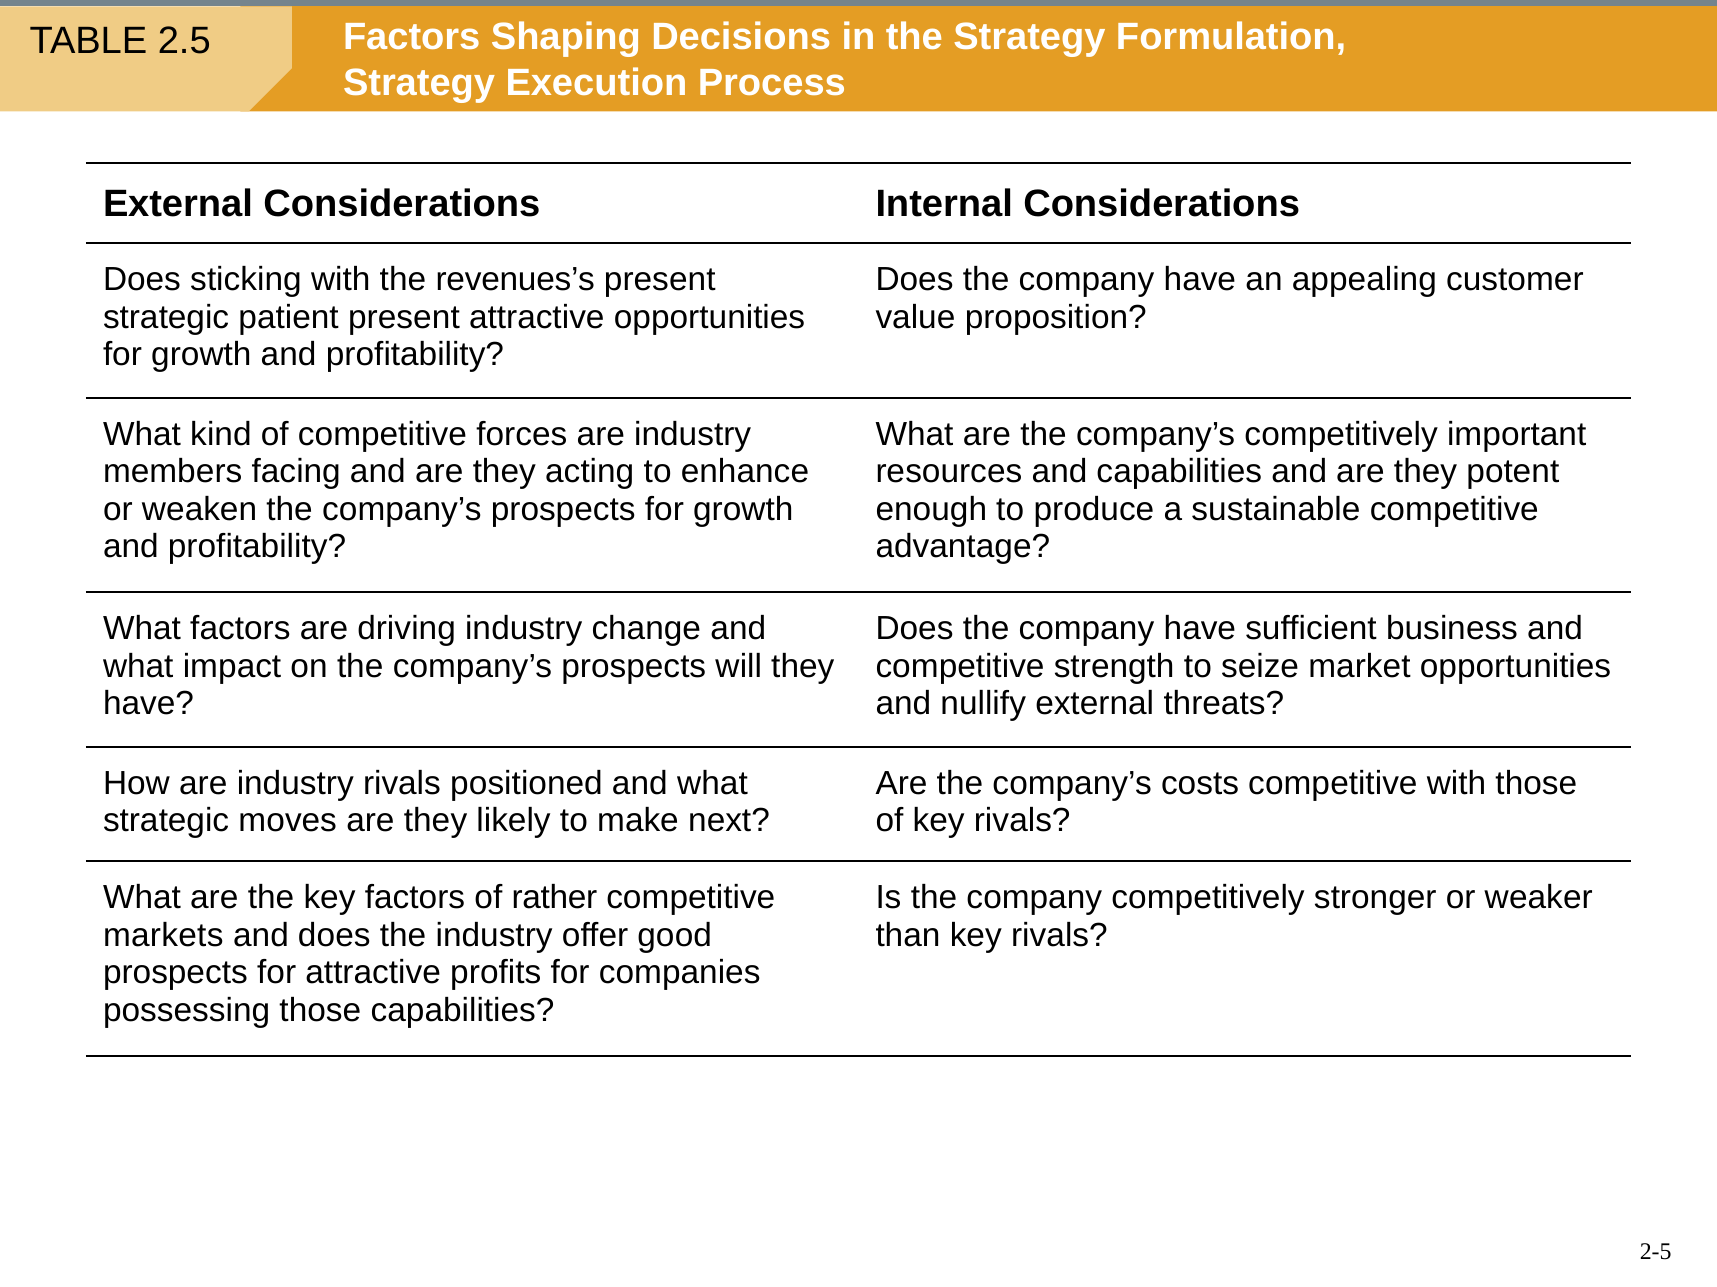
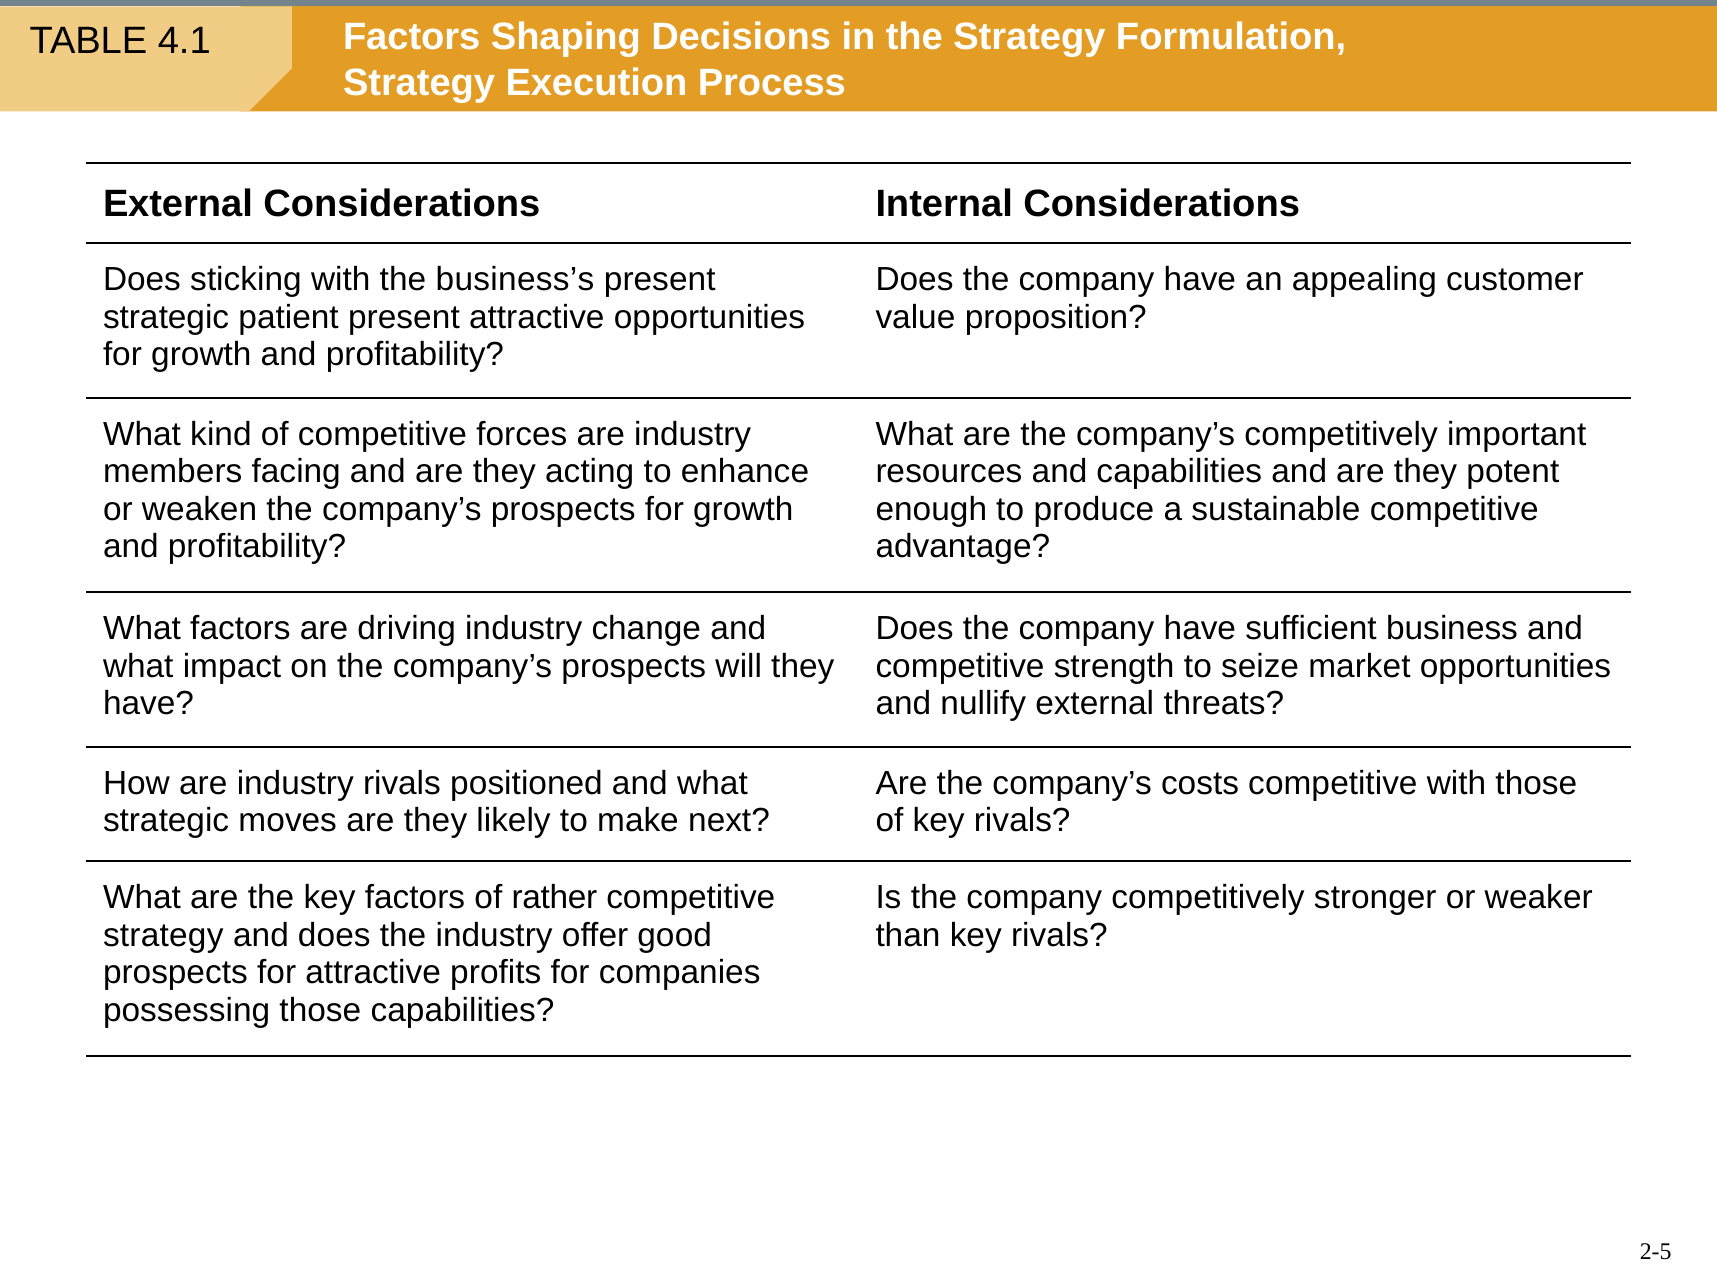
2.5: 2.5 -> 4.1 (184, 41)
revenues’s: revenues’s -> business’s (515, 280)
markets: markets -> strategy (163, 936)
